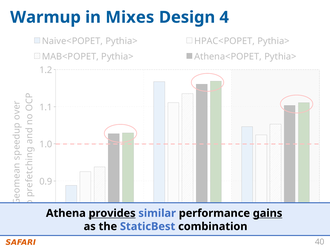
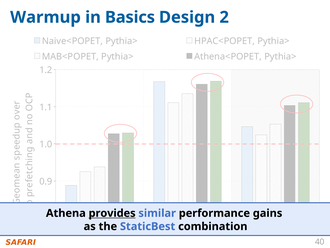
Mixes: Mixes -> Basics (130, 17)
4: 4 -> 2 (224, 17)
gains underline: present -> none (268, 213)
